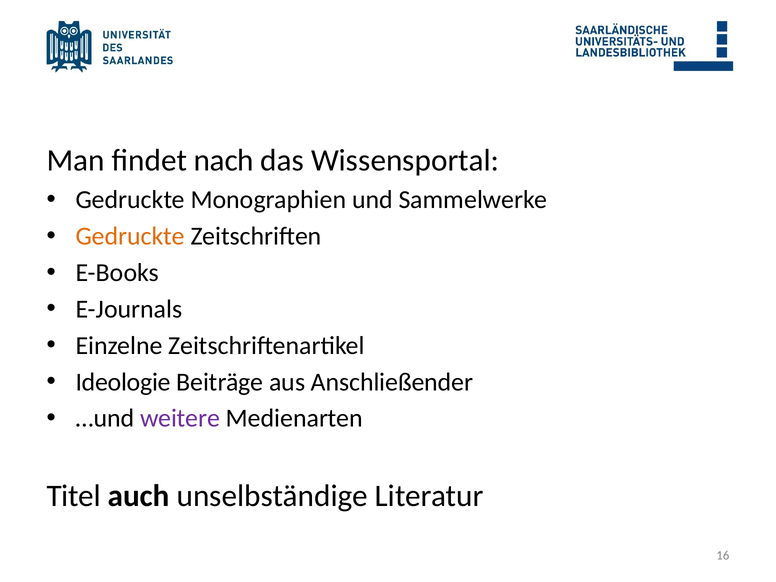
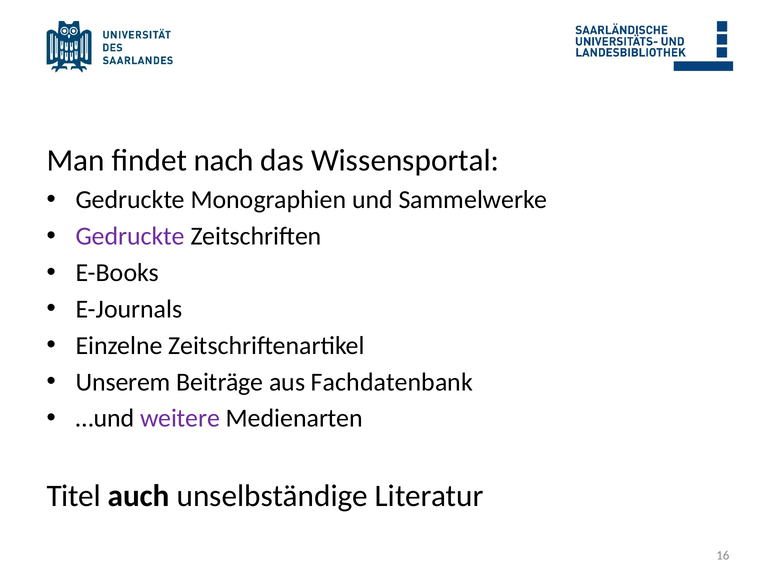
Gedruckte colour: orange -> purple (130, 236)
Ideologie: Ideologie -> Unserem (123, 382)
Anschließender: Anschließender -> Fachdatenbank (392, 382)
